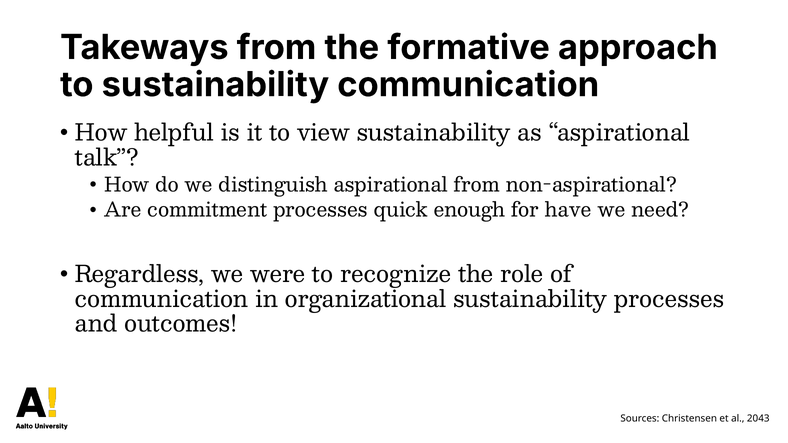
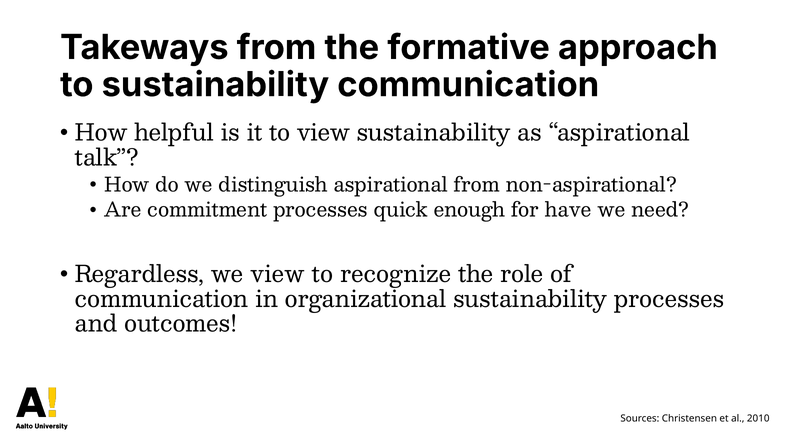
we were: were -> view (278, 275)
2043: 2043 -> 2010 (758, 419)
